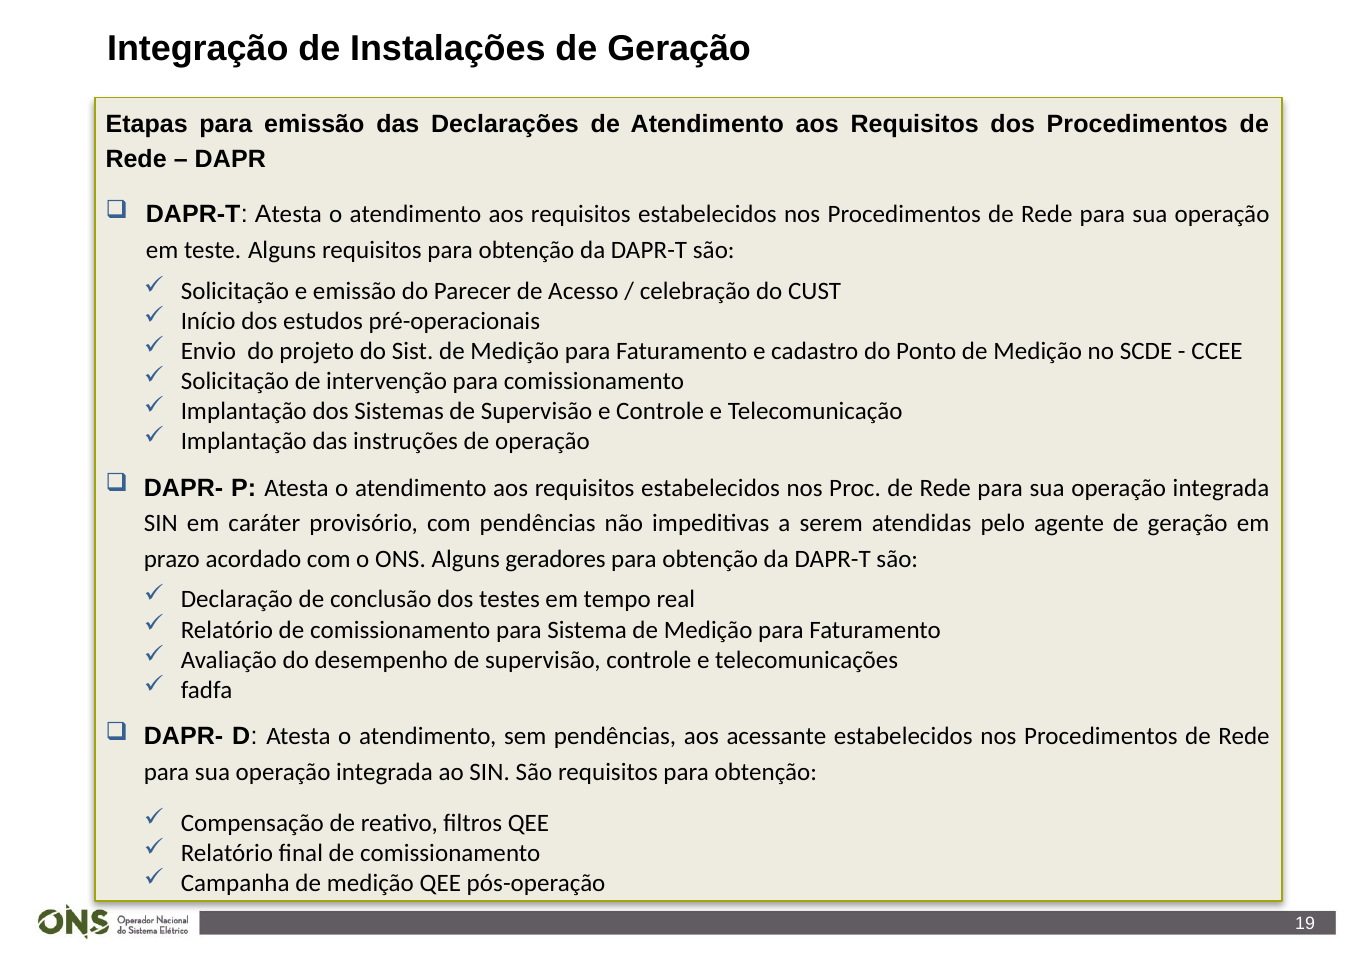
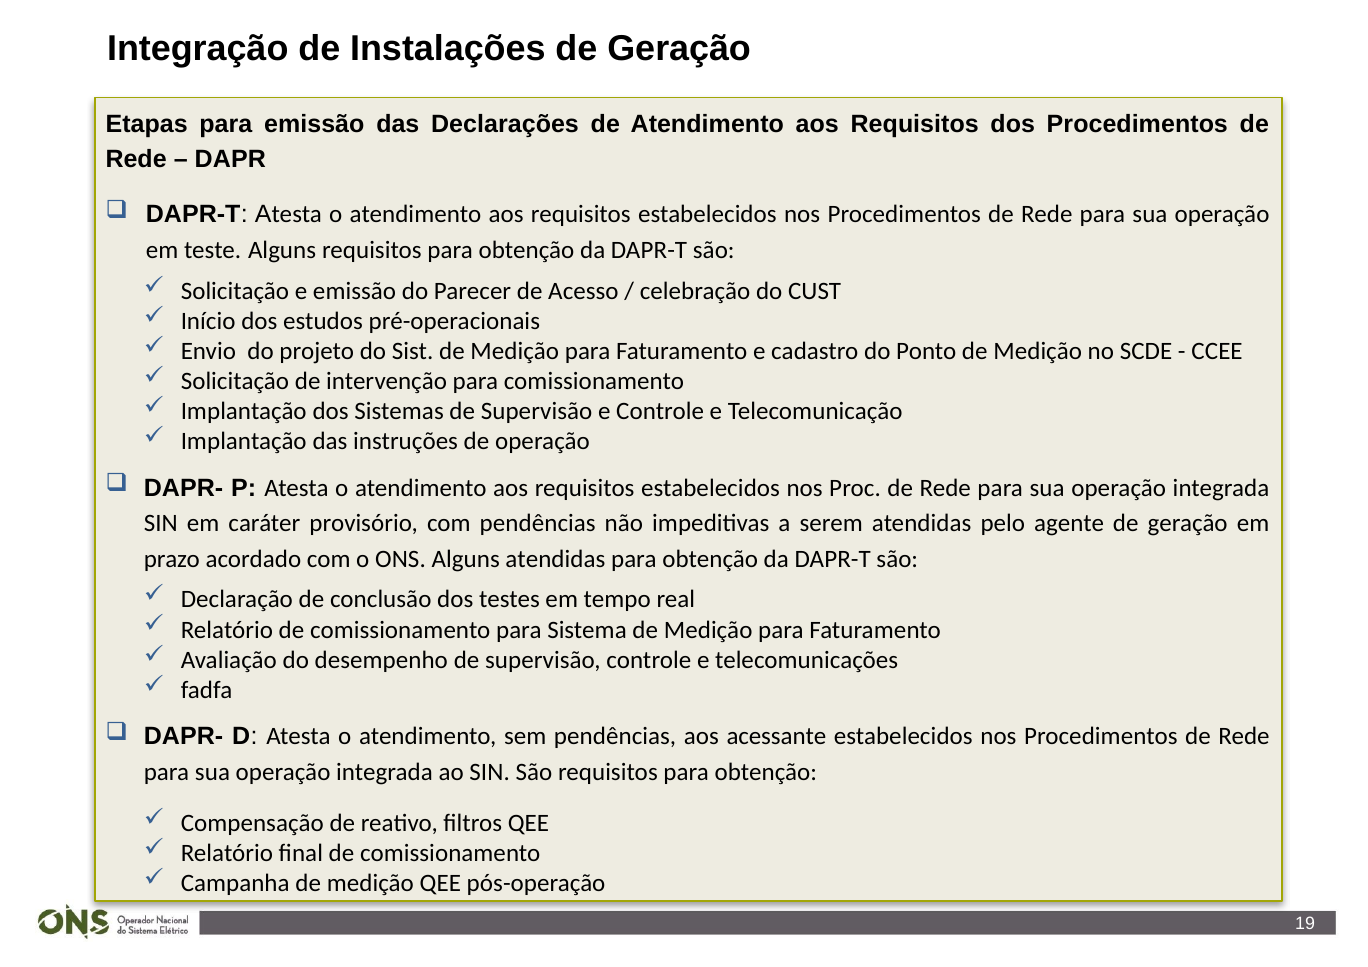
Alguns geradores: geradores -> atendidas (555, 559)
